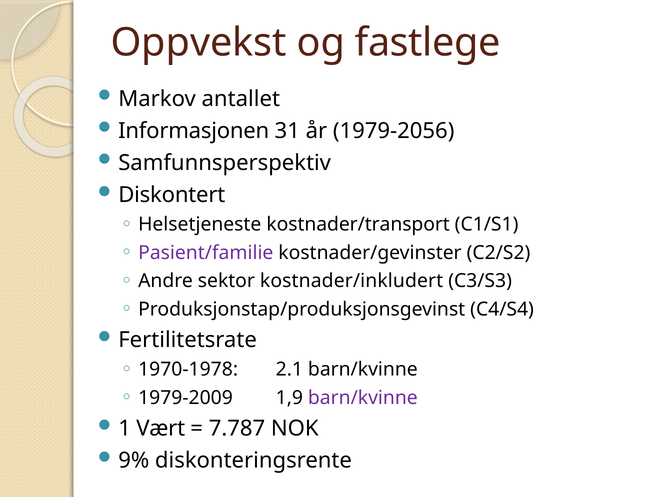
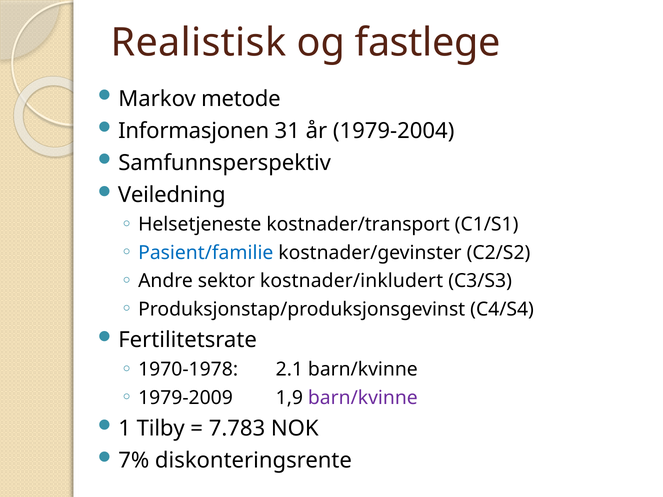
Oppvekst: Oppvekst -> Realistisk (198, 43)
antallet: antallet -> metode (241, 99)
1979-2056: 1979-2056 -> 1979-2004 (394, 131)
Diskontert: Diskontert -> Veiledning (172, 195)
Pasient/familie colour: purple -> blue (206, 253)
Vært: Vært -> Tilby (161, 429)
7.787: 7.787 -> 7.783 (237, 429)
9%: 9% -> 7% (134, 461)
